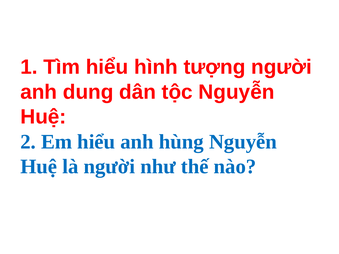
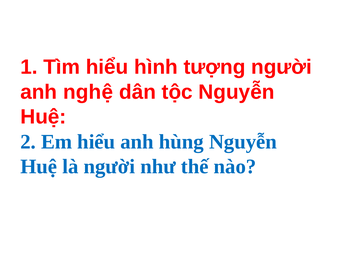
dung: dung -> nghệ (88, 92)
